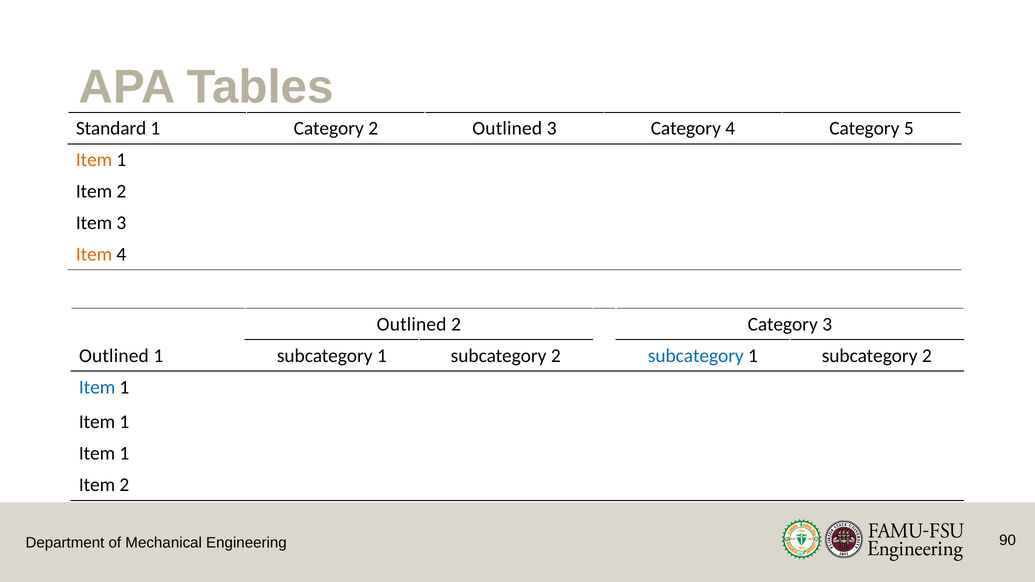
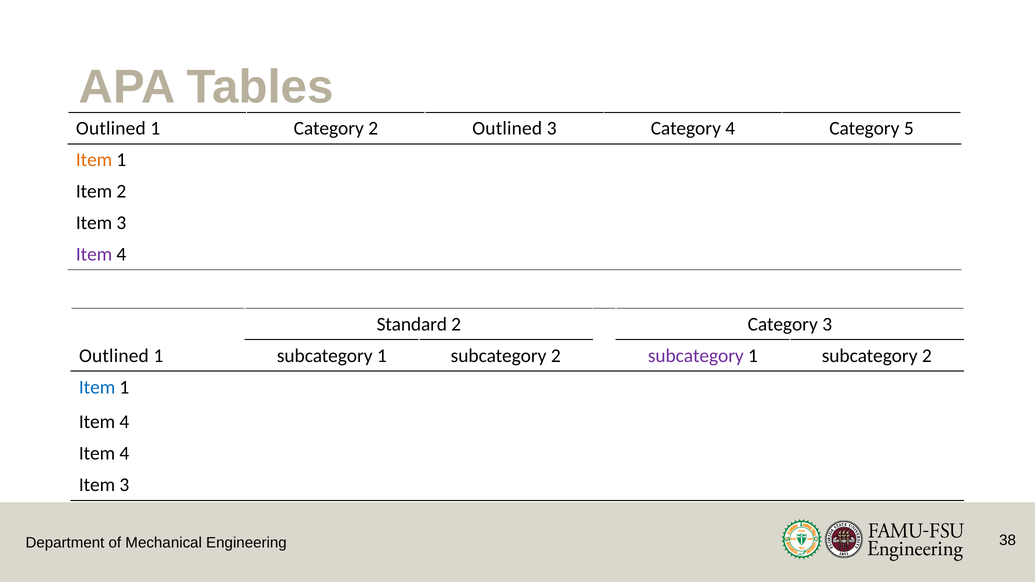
Standard: Standard -> Outlined (111, 128)
Item colour: orange -> purple (94, 254)
Outlined: Outlined -> Standard (412, 324)
subcategory colour: blue -> purple (696, 356)
1: 1 -> 4 (124, 422)
1: 1 -> 4 (124, 454)
2: 2 -> 3 (124, 485)
90: 90 -> 38 (1008, 541)
